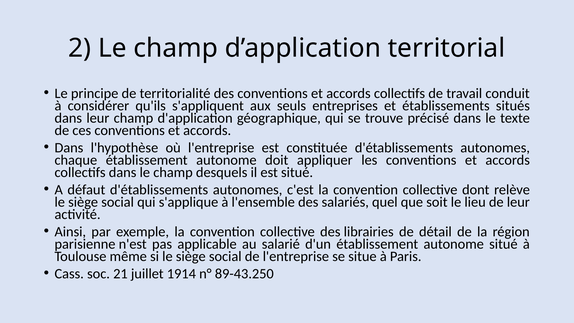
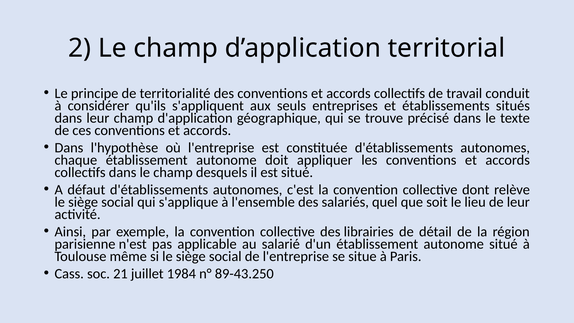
1914: 1914 -> 1984 (181, 274)
